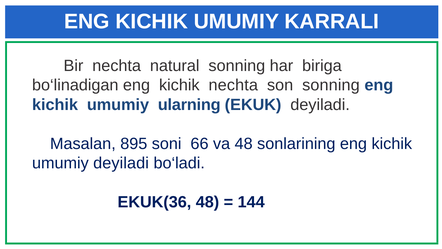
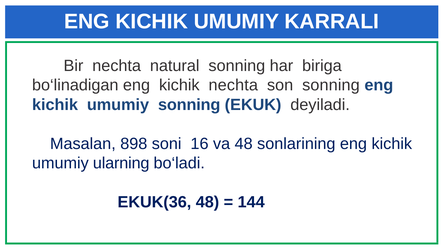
umumiy ularning: ularning -> sonning (189, 105)
895: 895 -> 898 (134, 143)
66: 66 -> 16 (200, 143)
umumiy deyiladi: deyiladi -> ularning (121, 163)
